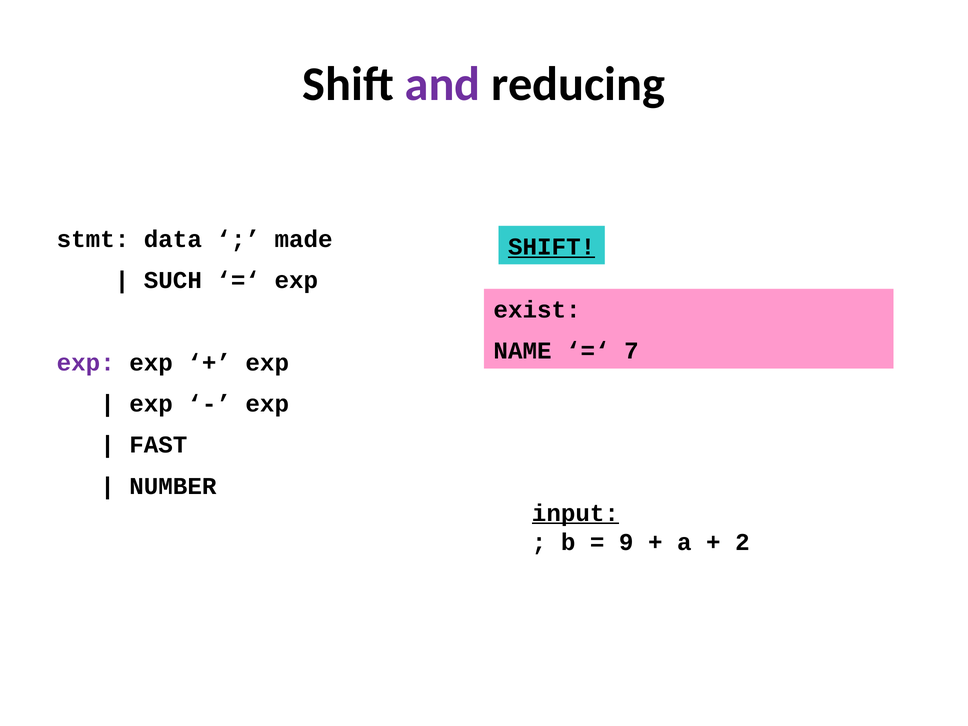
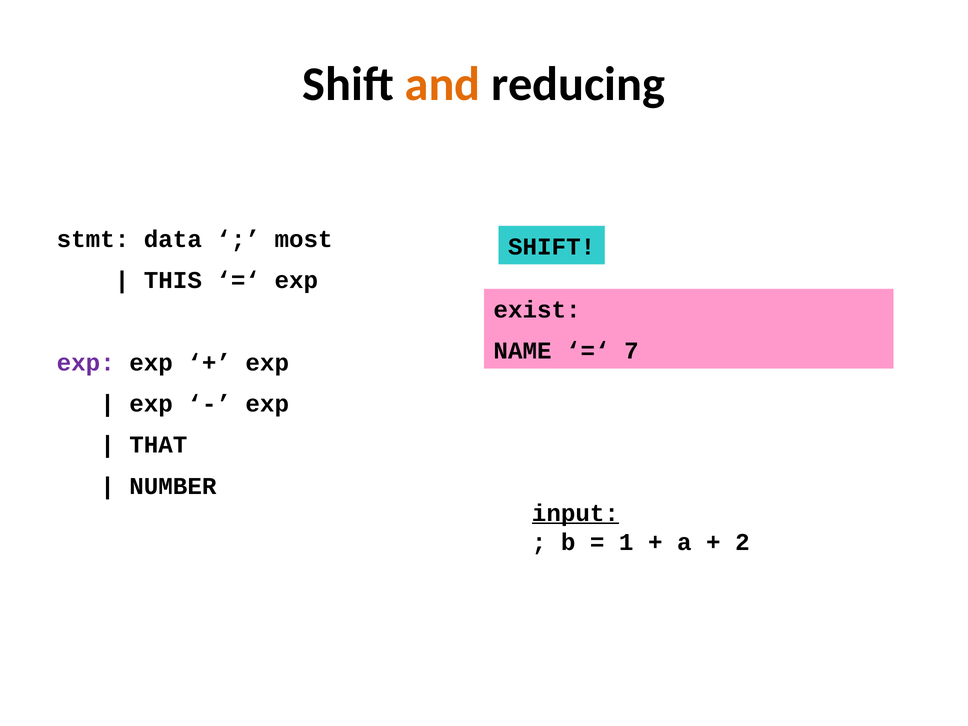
and colour: purple -> orange (443, 84)
made: made -> most (304, 239)
SHIFT underline: present -> none (552, 247)
SUCH: SUCH -> THIS (173, 280)
FAST: FAST -> THAT (158, 445)
9: 9 -> 1 (626, 542)
